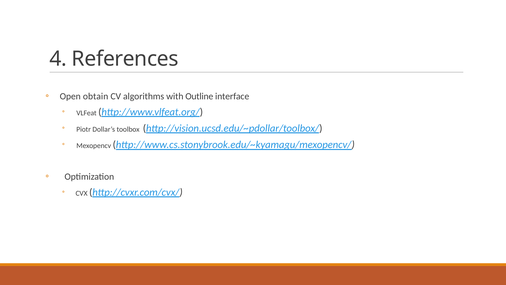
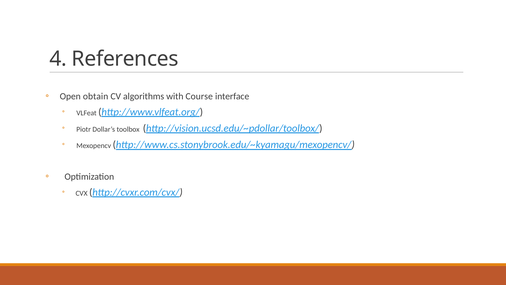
Outline: Outline -> Course (199, 96)
